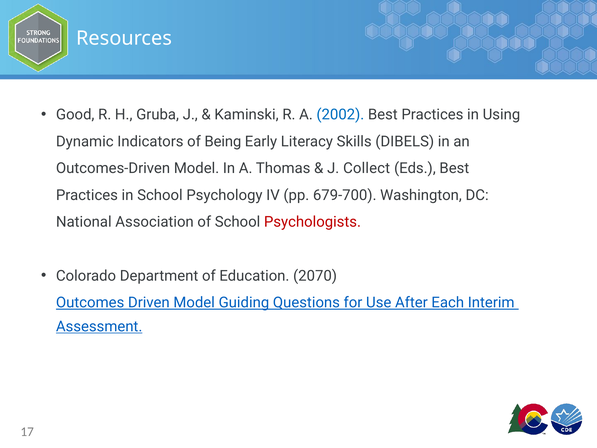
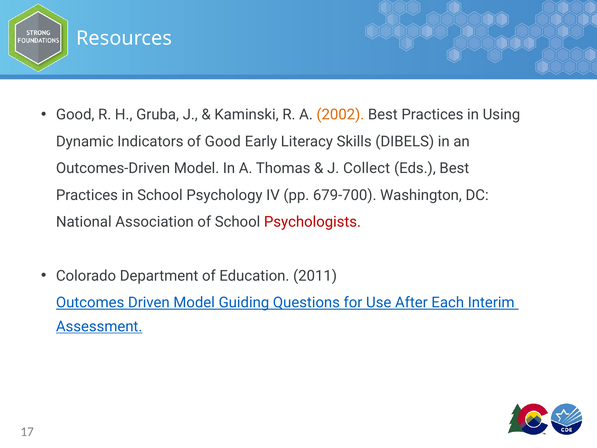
2002 colour: blue -> orange (340, 114)
of Being: Being -> Good (223, 141)
2070: 2070 -> 2011 (315, 276)
